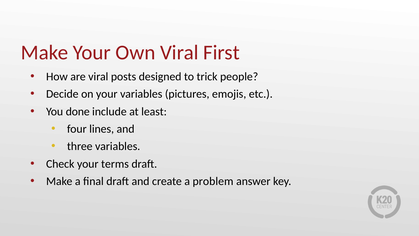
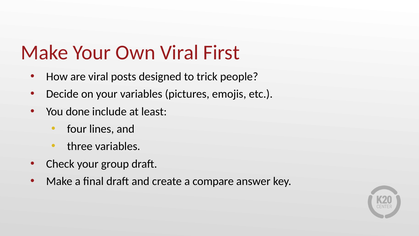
terms: terms -> group (115, 164)
problem: problem -> compare (213, 181)
